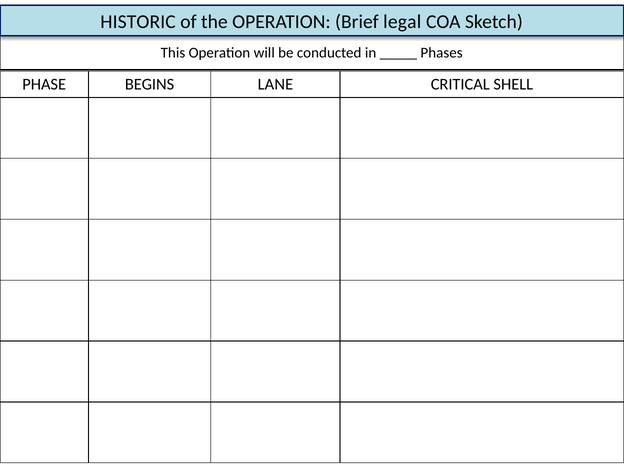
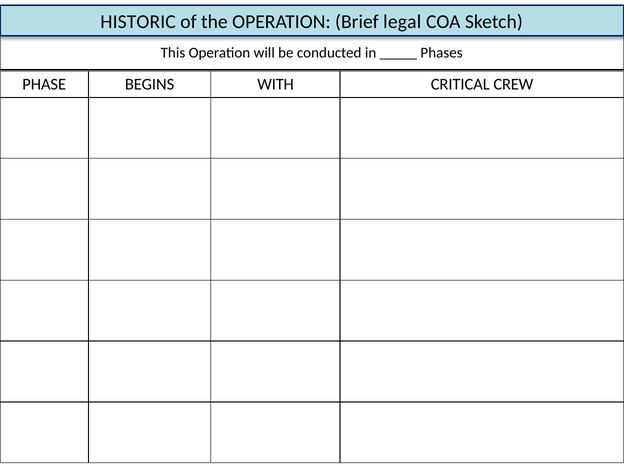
LANE: LANE -> WITH (276, 85)
SHELL: SHELL -> CREW (513, 85)
